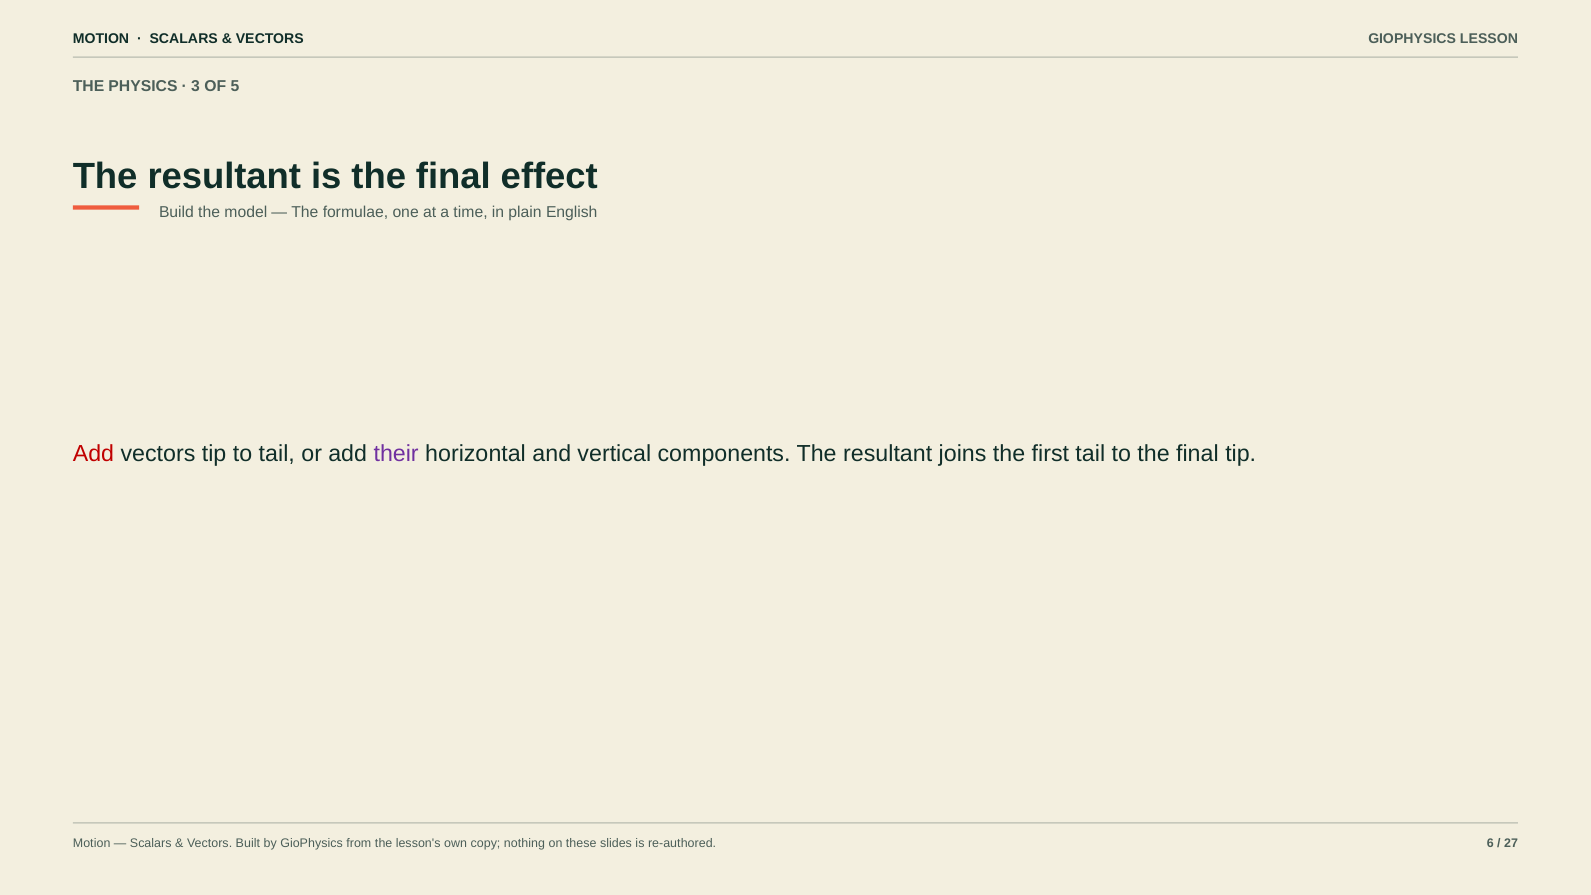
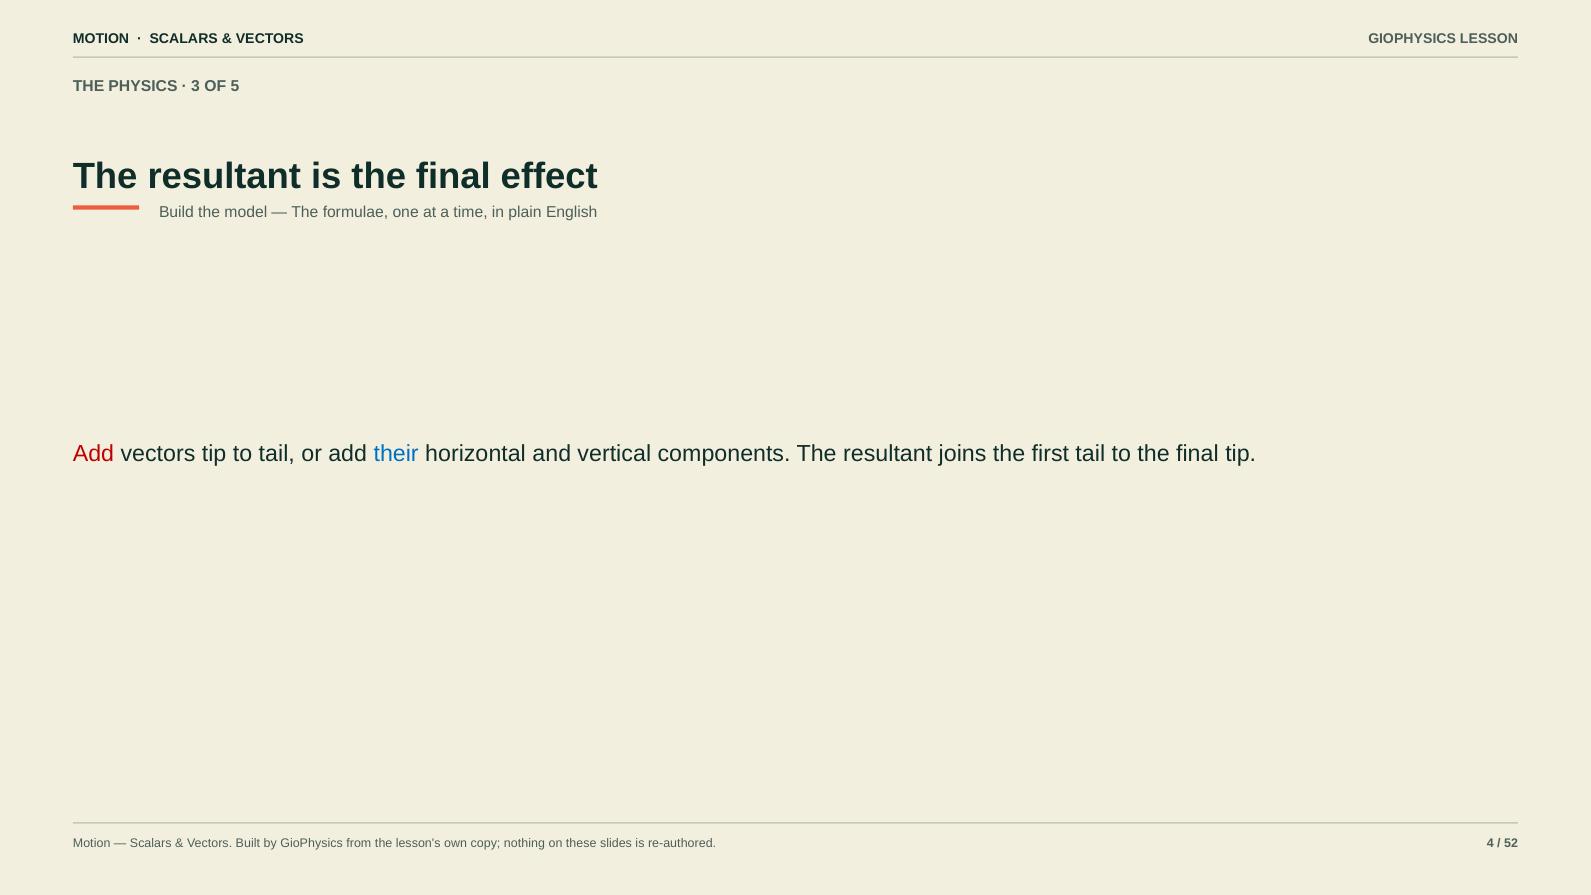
their colour: purple -> blue (396, 454)
6: 6 -> 4 (1490, 844)
27: 27 -> 52 (1511, 844)
